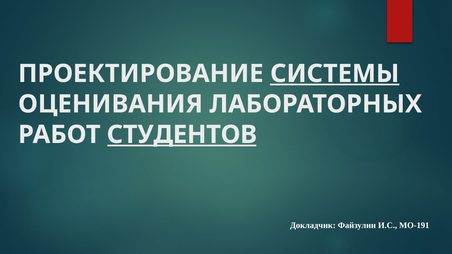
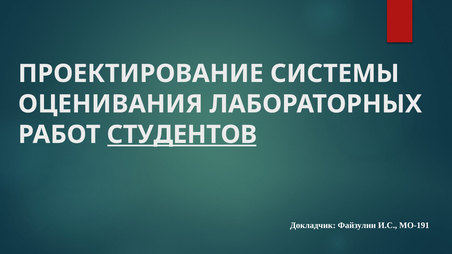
СИСТЕМЫ underline: present -> none (335, 74)
